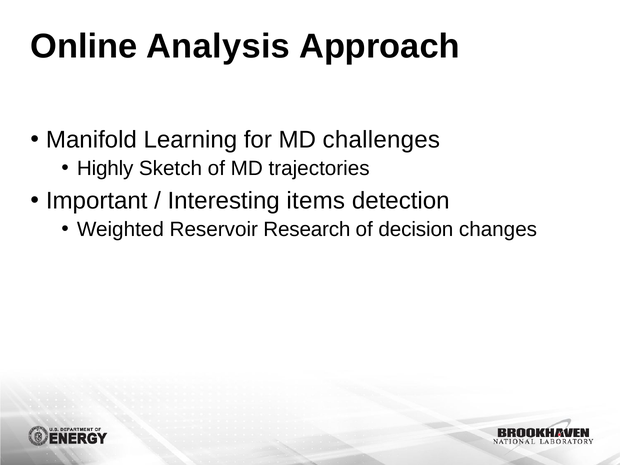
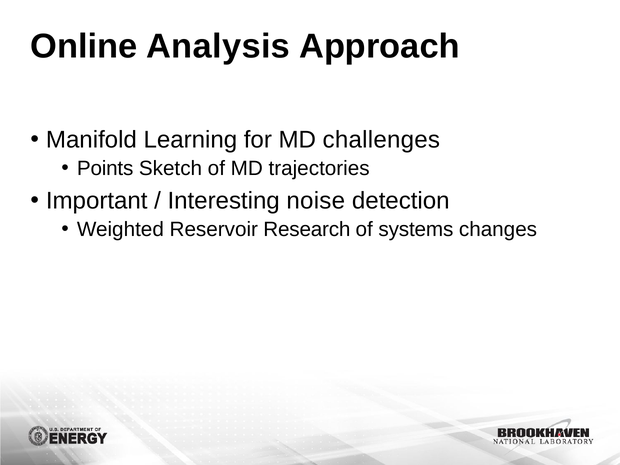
Highly: Highly -> Points (105, 168)
items: items -> noise (316, 201)
decision: decision -> systems (416, 229)
